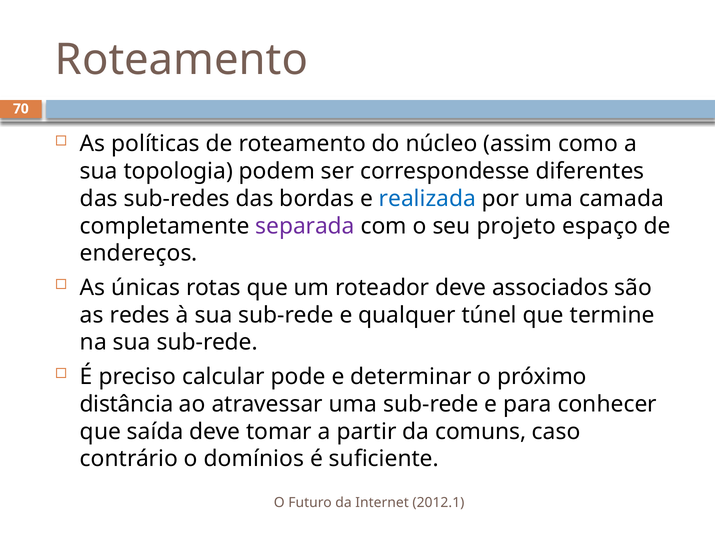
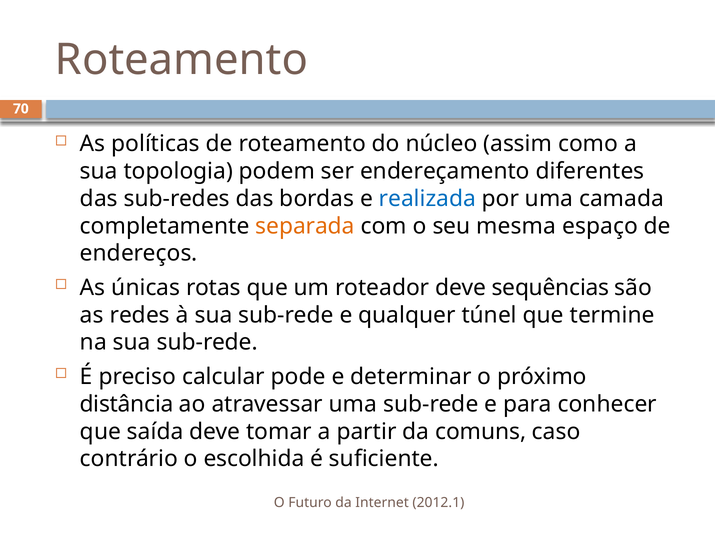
correspondesse: correspondesse -> endereçamento (445, 171)
separada colour: purple -> orange (305, 226)
projeto: projeto -> mesma (516, 226)
associados: associados -> sequências (550, 288)
domínios: domínios -> escolhida (254, 459)
